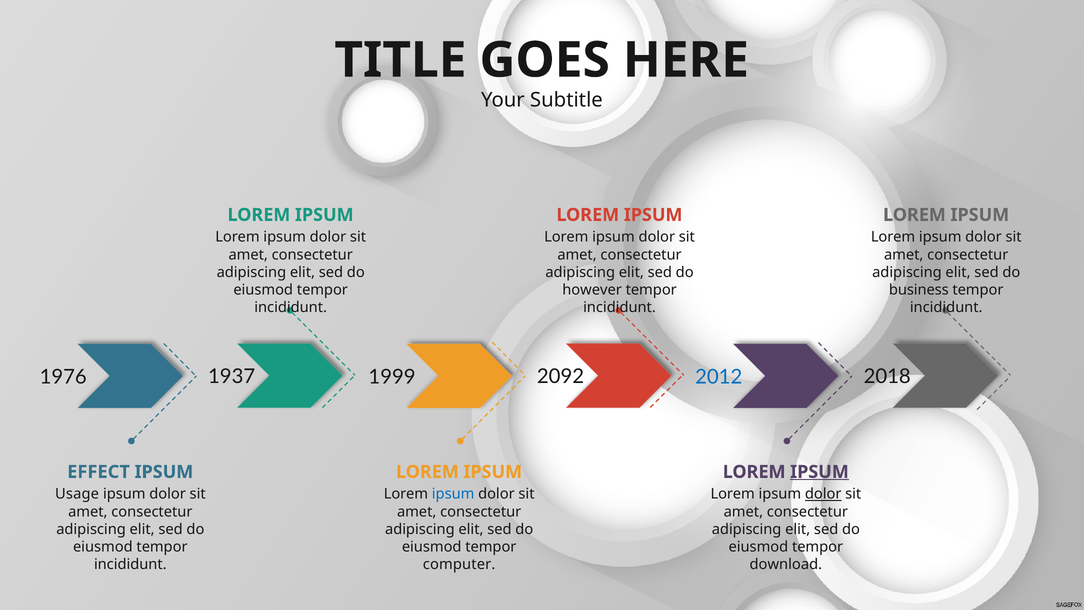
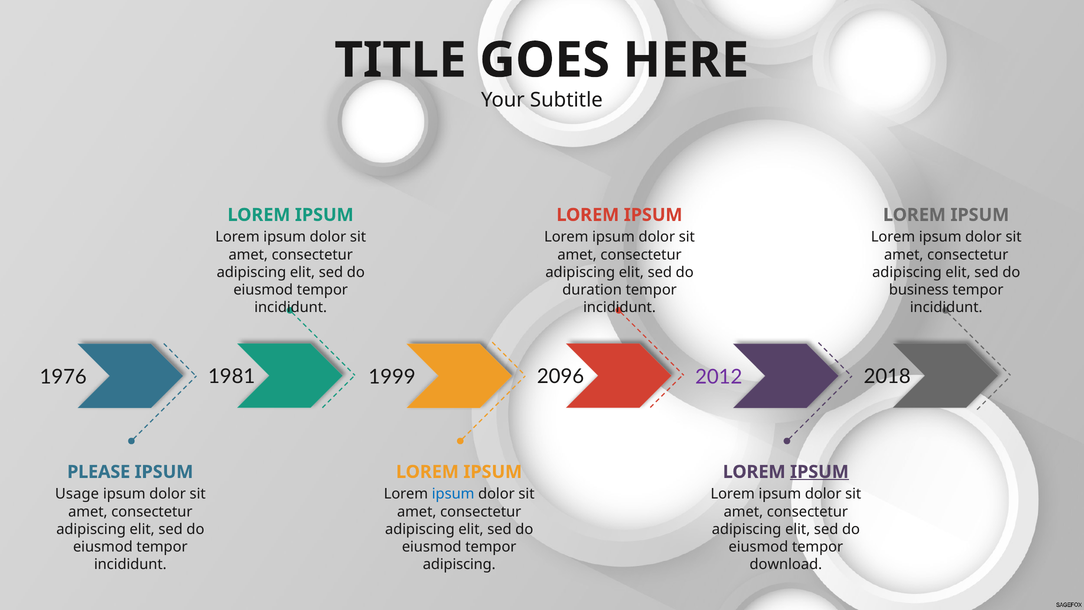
however: however -> duration (592, 290)
1937: 1937 -> 1981 (232, 376)
2092: 2092 -> 2096 (561, 376)
2012 colour: blue -> purple (719, 377)
EFFECT: EFFECT -> PLEASE (99, 472)
dolor underline: present -> none (823, 494)
computer: computer -> adipiscing (459, 564)
